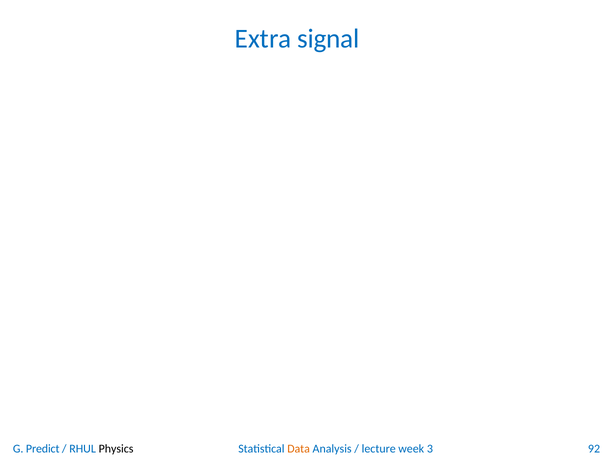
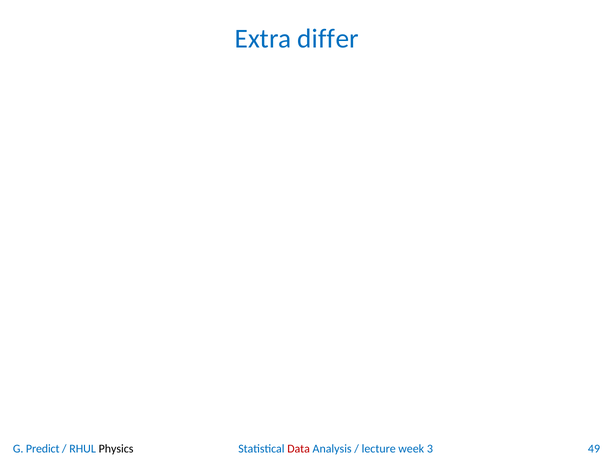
signal: signal -> differ (328, 39)
Data colour: orange -> red (299, 448)
92: 92 -> 49 (594, 448)
